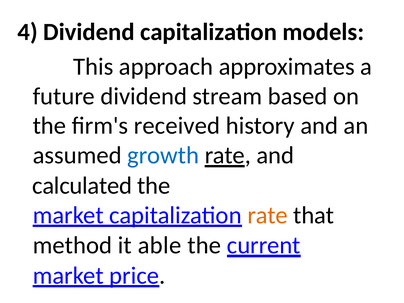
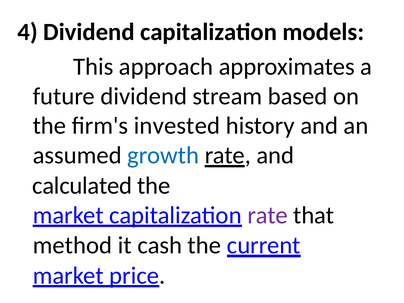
received: received -> invested (177, 126)
rate colour: orange -> purple (268, 215)
able: able -> cash (160, 245)
